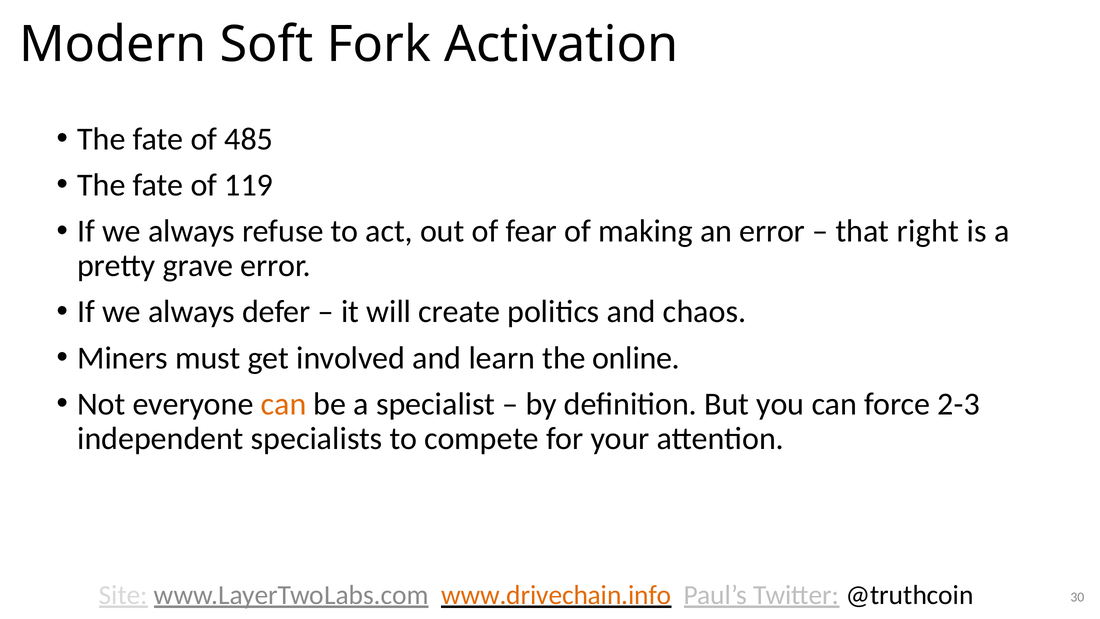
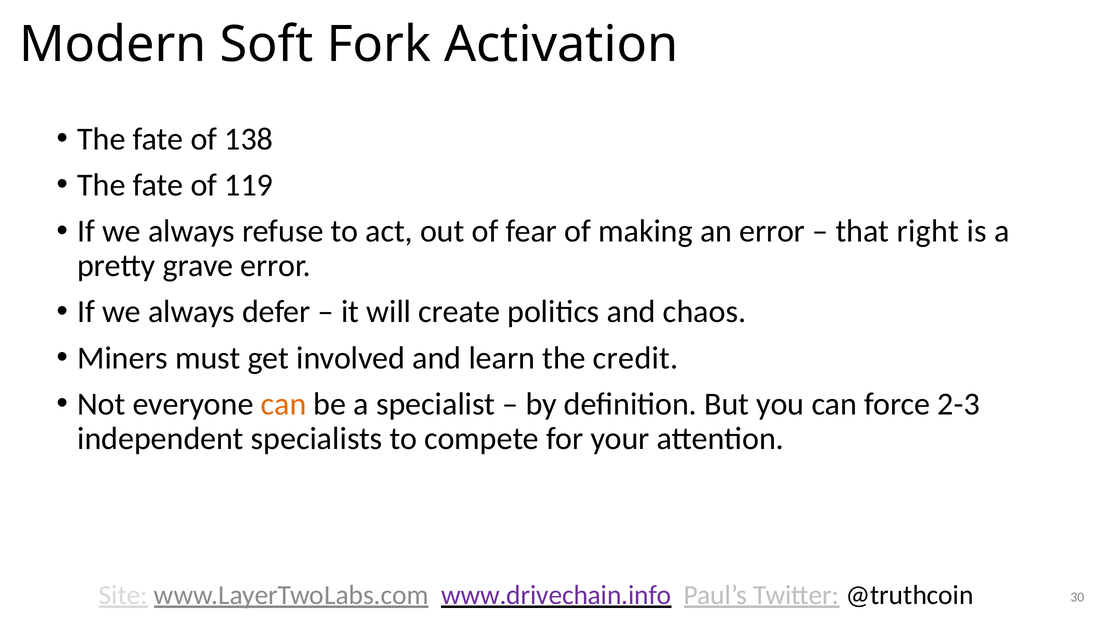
485: 485 -> 138 (249, 139)
online: online -> credit (636, 358)
www.drivechain.info colour: orange -> purple (556, 595)
